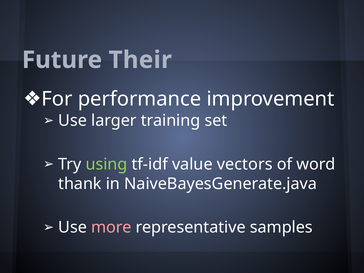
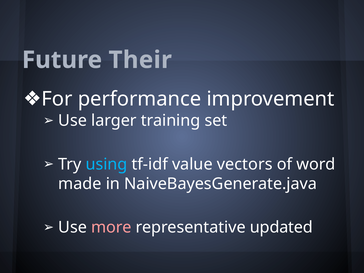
using colour: light green -> light blue (106, 164)
thank: thank -> made (80, 184)
samples: samples -> updated (281, 227)
